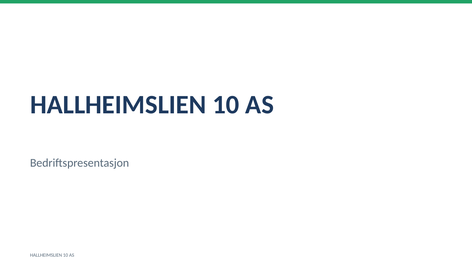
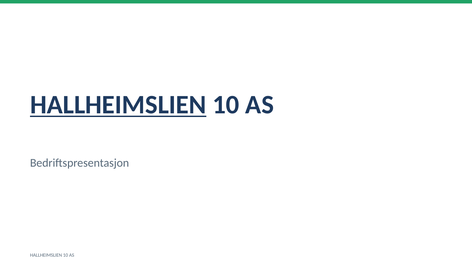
HALLHEIMSLIEN underline: none -> present (118, 105)
